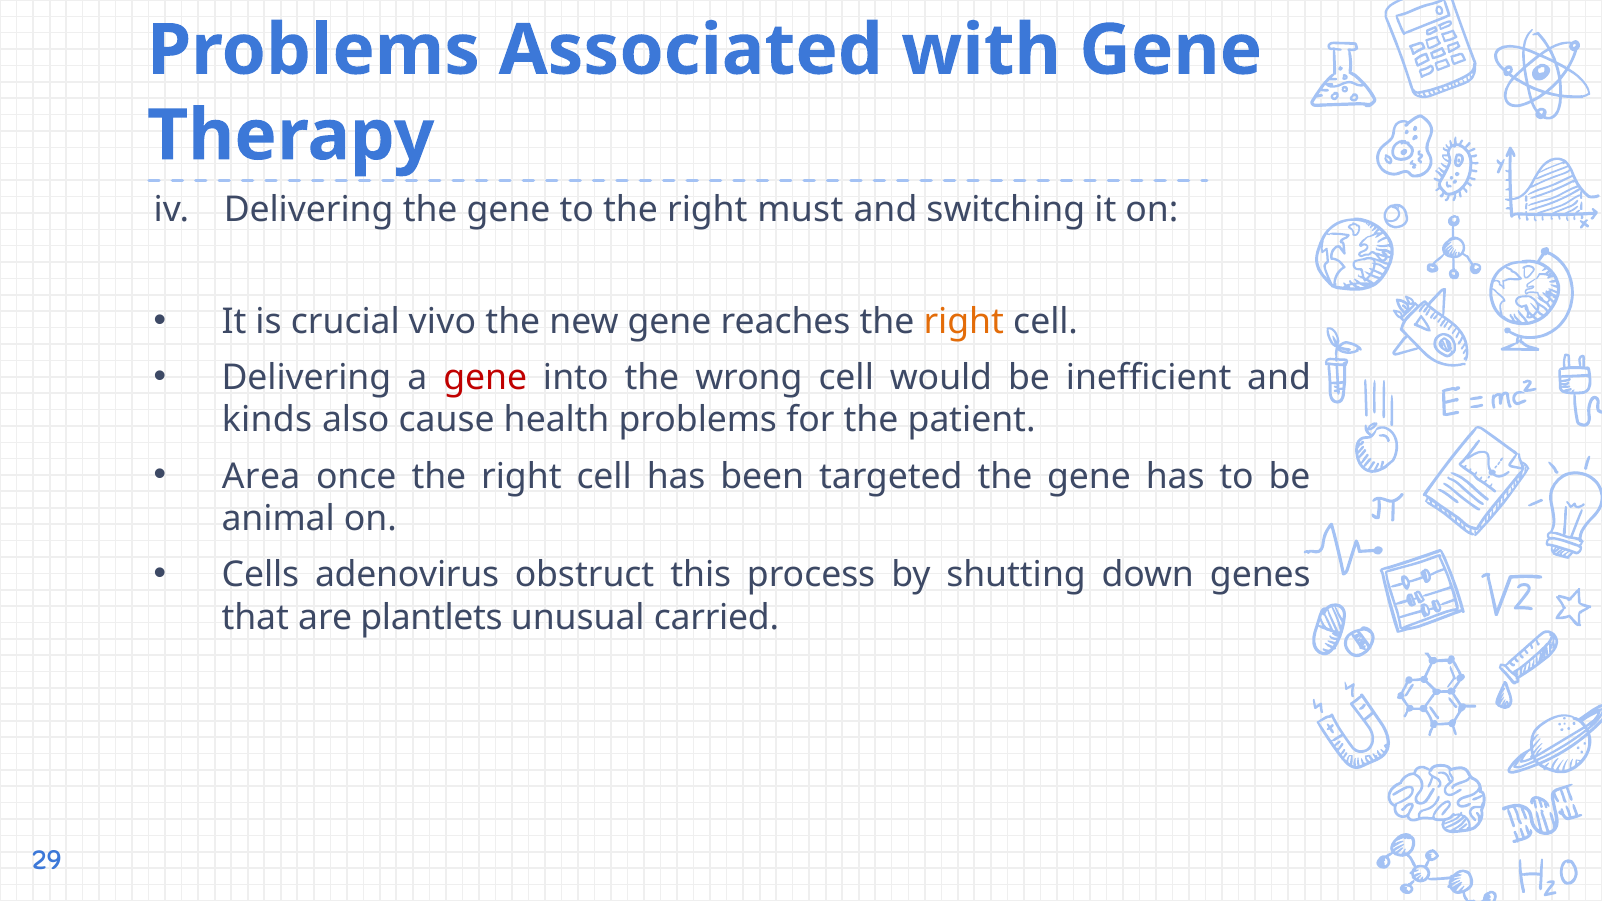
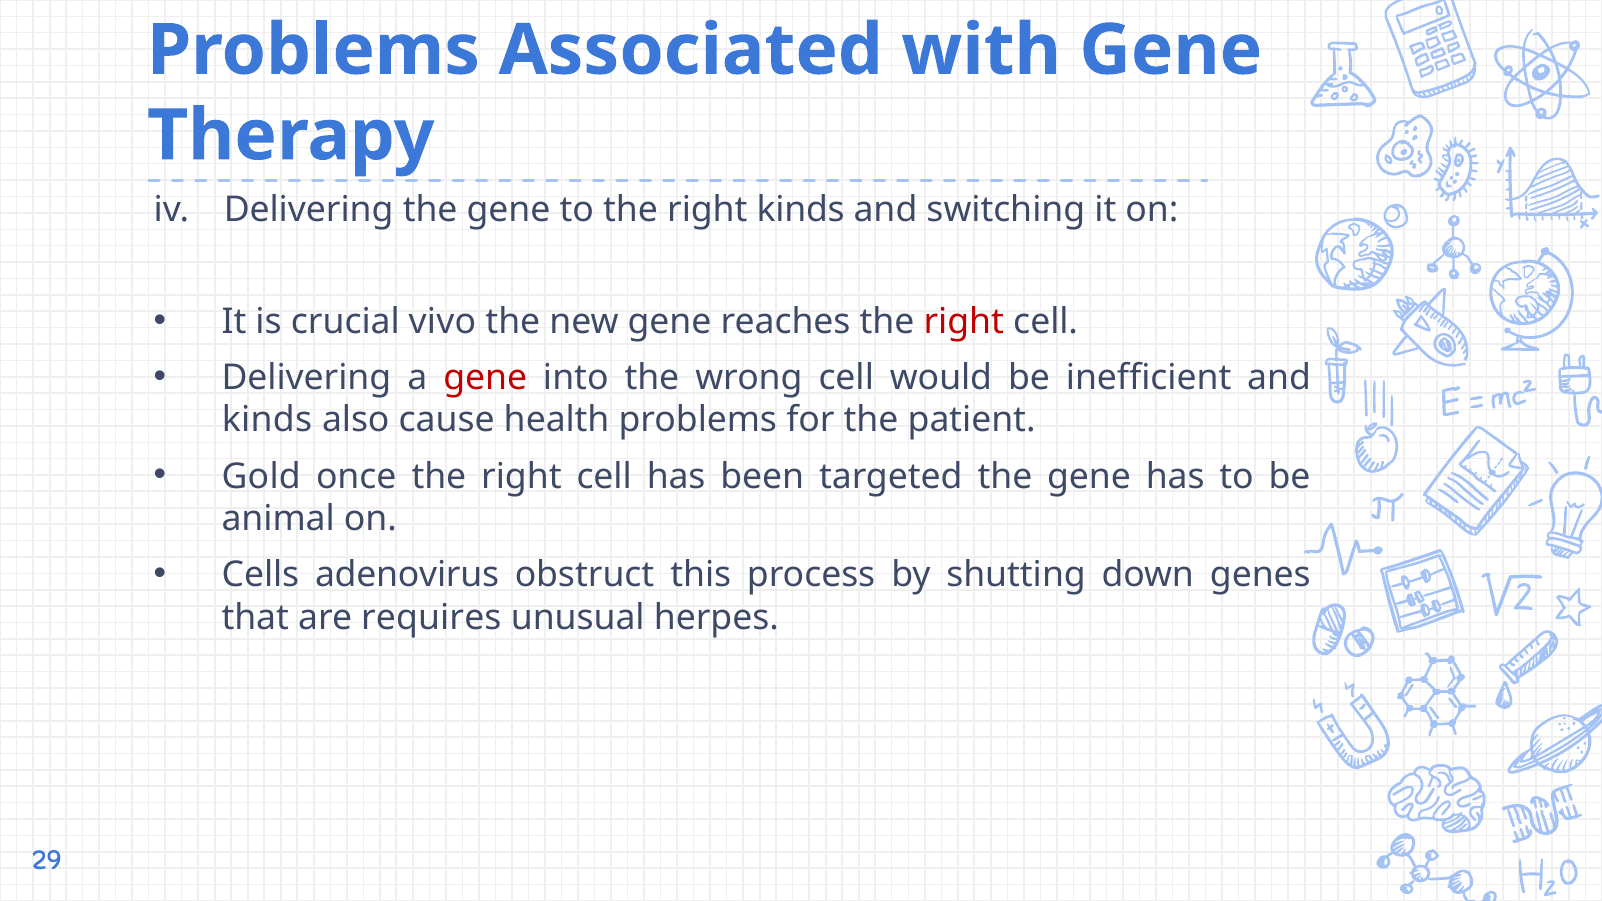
right must: must -> kinds (801, 209)
right colour: orange -> red (964, 322)
Area: Area -> Gold (261, 476)
plantlets: plantlets -> requires (431, 618)
carried: carried -> herpes (716, 618)
